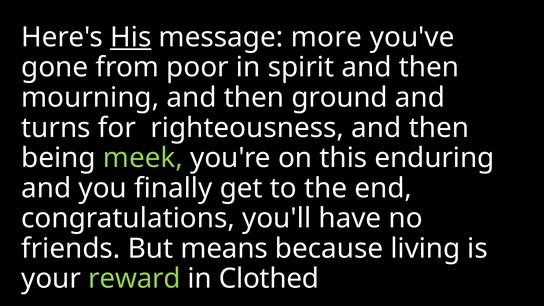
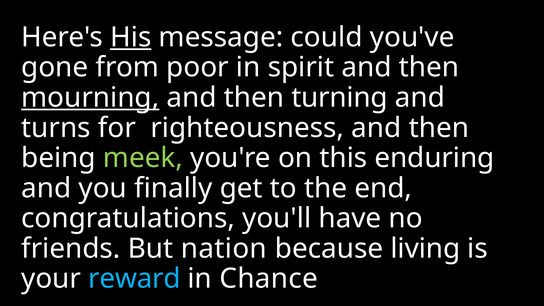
more: more -> could (327, 37)
mourning underline: none -> present (90, 98)
ground: ground -> turning (340, 98)
means: means -> nation (224, 248)
reward colour: light green -> light blue (134, 279)
Clothed: Clothed -> Chance (269, 279)
